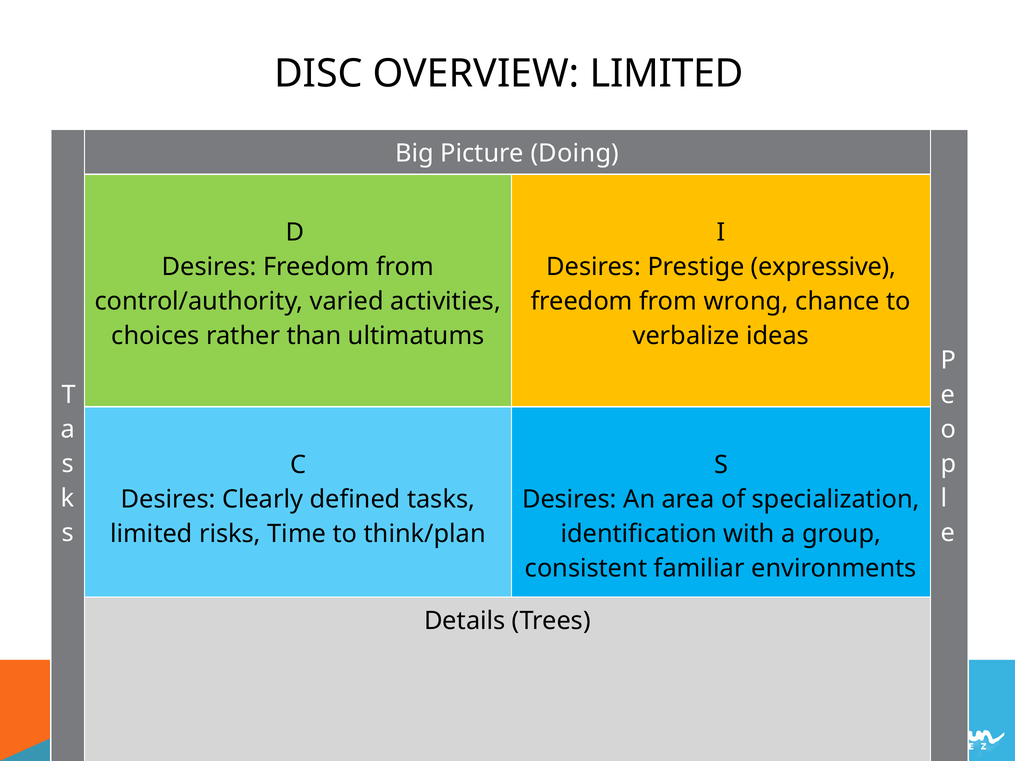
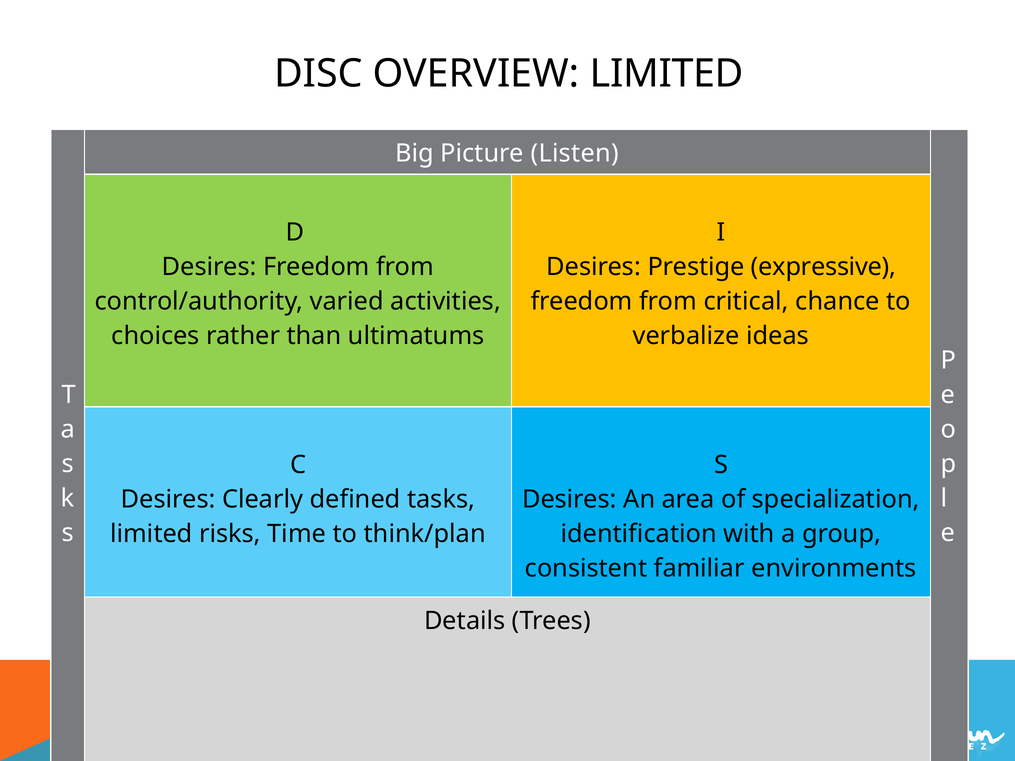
Doing: Doing -> Listen (575, 153)
wrong: wrong -> critical (746, 302)
